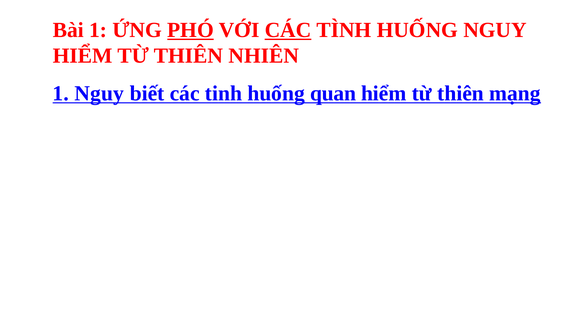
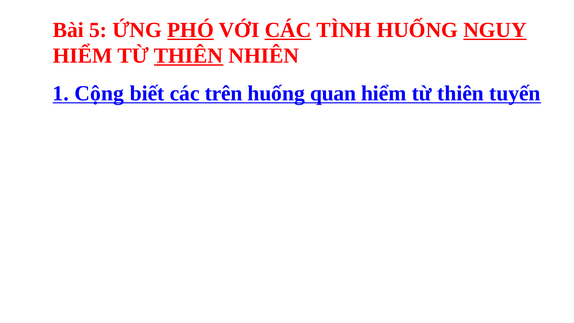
Bài 1: 1 -> 5 (98, 30)
NGUY underline: none -> present (495, 30)
THIÊN underline: none -> present (189, 56)
1 Nguy: Nguy -> Cộng (99, 93)
tinh: tinh -> trên (224, 93)
mạng: mạng -> tuyến (515, 93)
